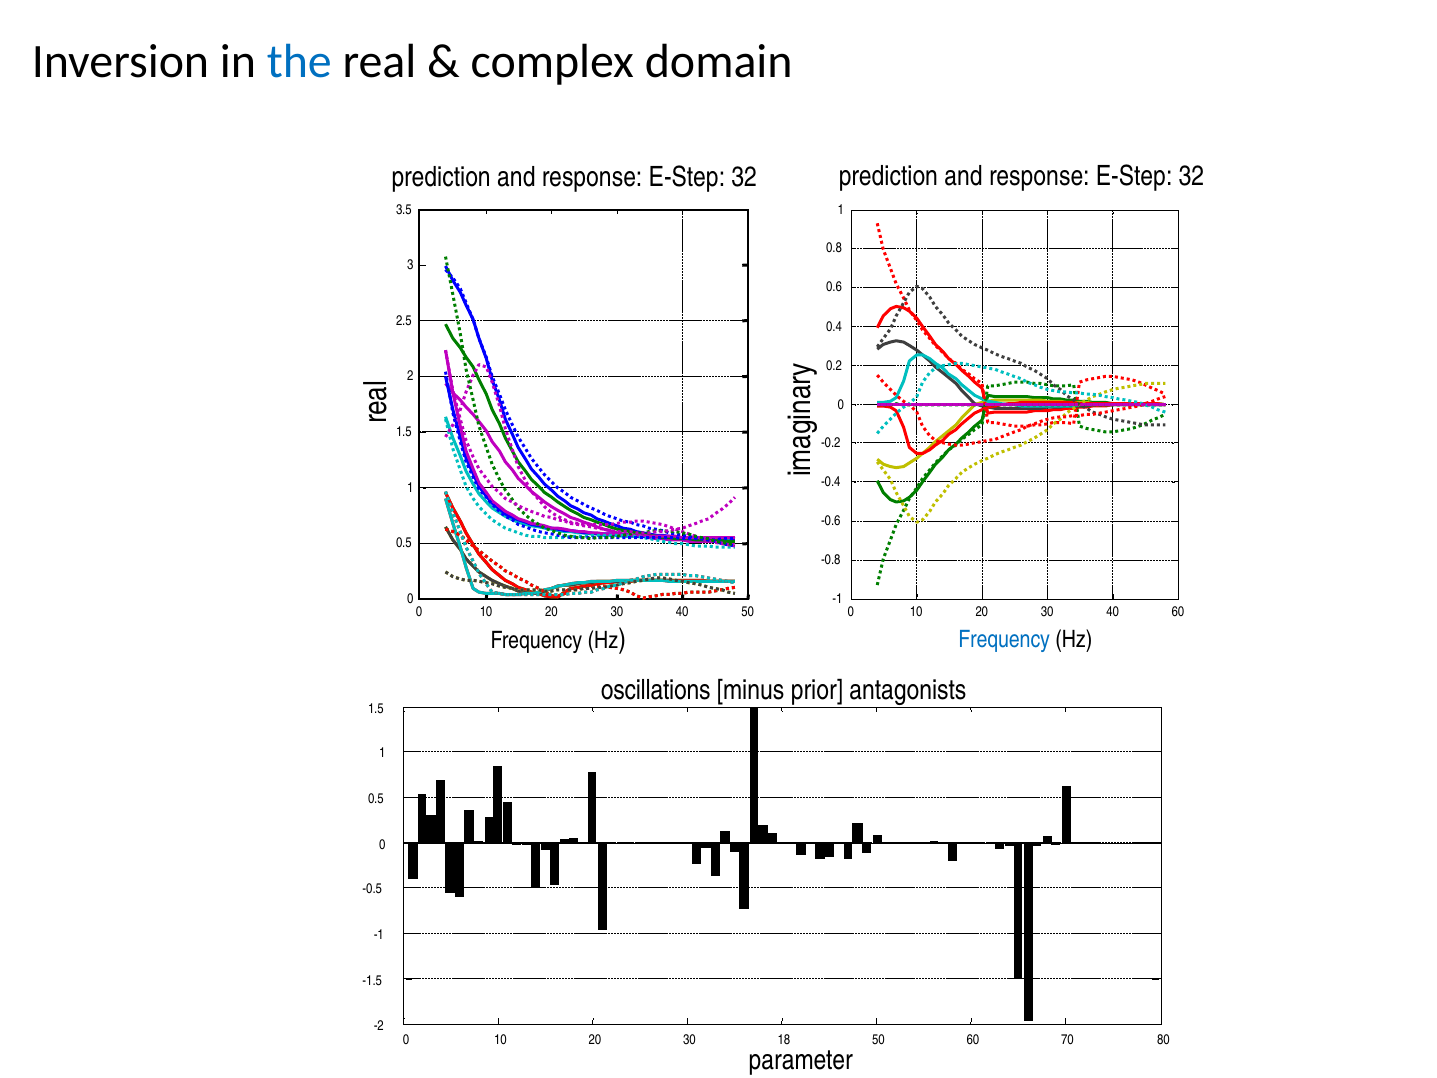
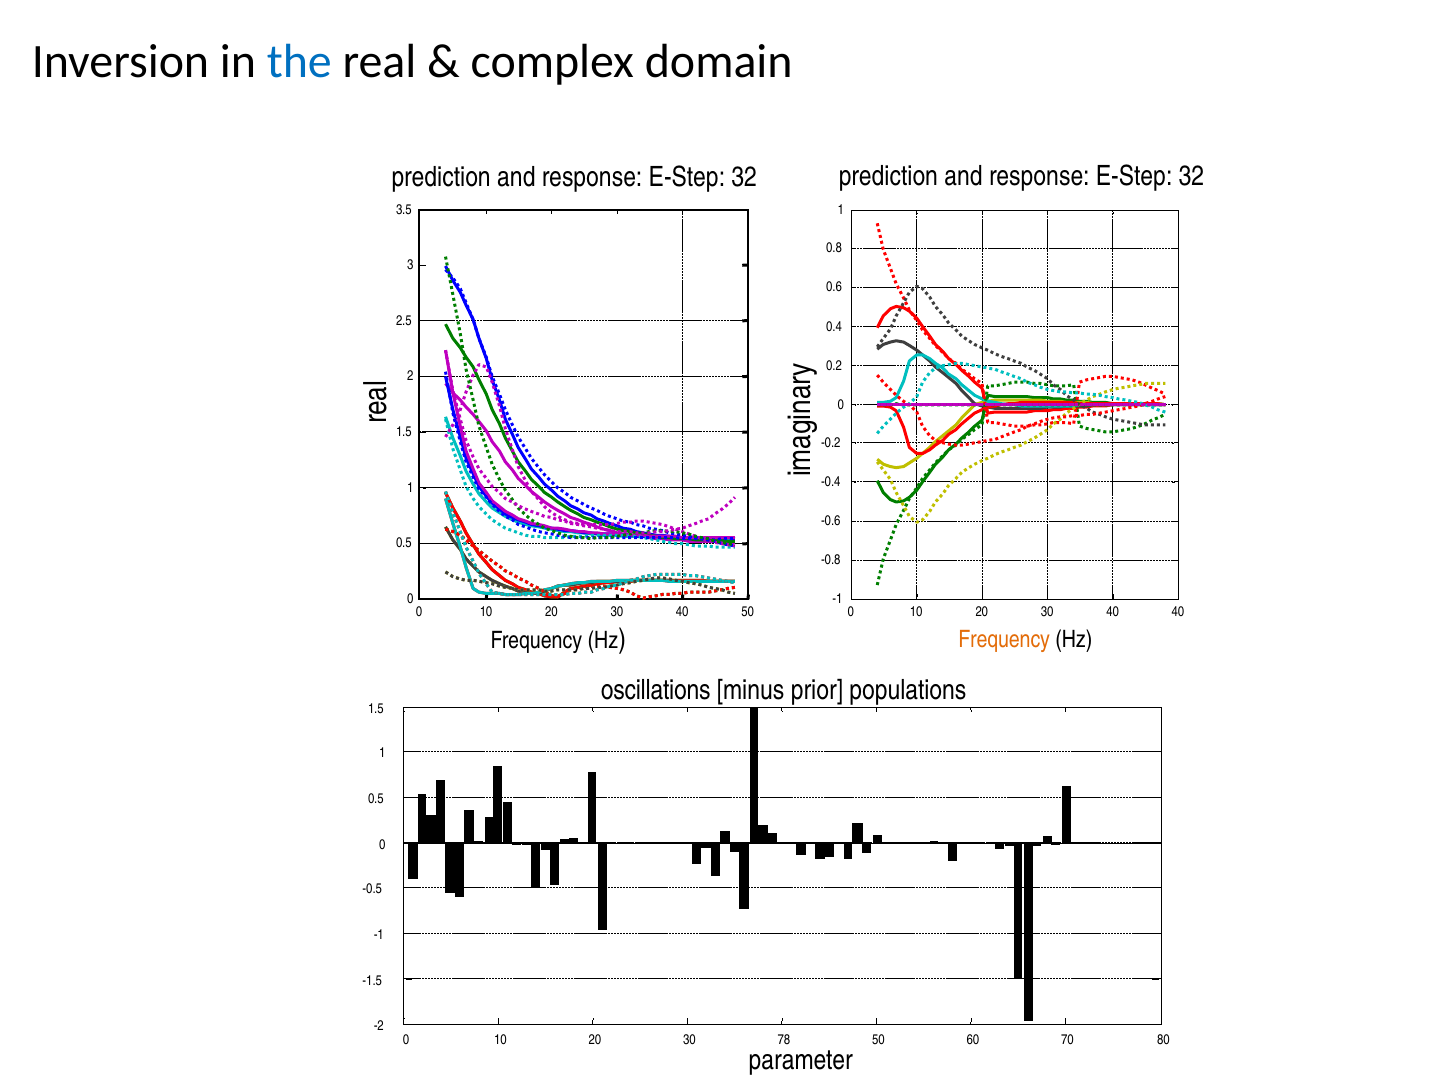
40 60: 60 -> 40 (1178, 612)
Frequency colour: blue -> orange (1004, 639)
antagonists: antagonists -> populations (908, 690)
18: 18 -> 78 (784, 1039)
